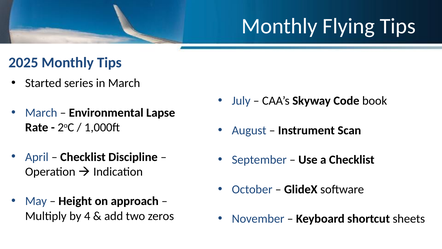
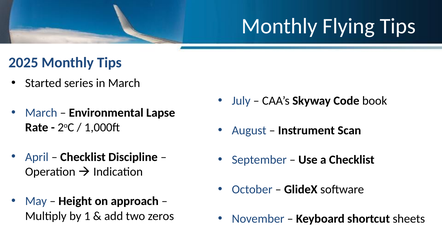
4: 4 -> 1 (87, 216)
